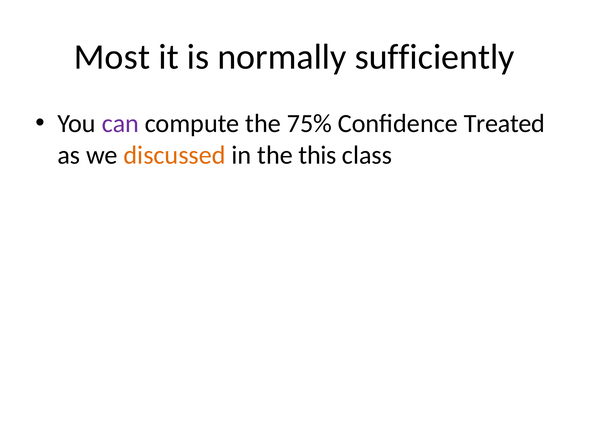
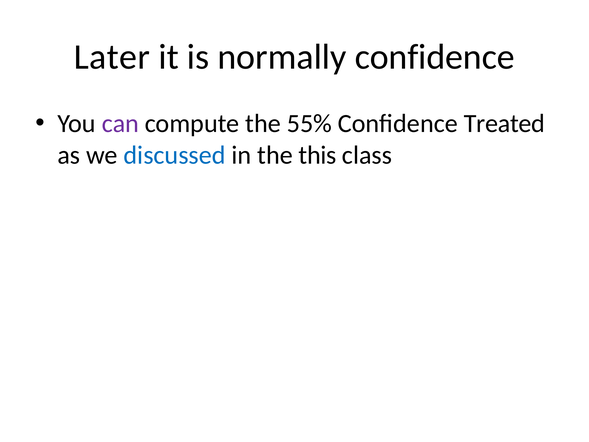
Most: Most -> Later (112, 57)
normally sufficiently: sufficiently -> confidence (435, 57)
75%: 75% -> 55% (309, 124)
discussed colour: orange -> blue (175, 155)
